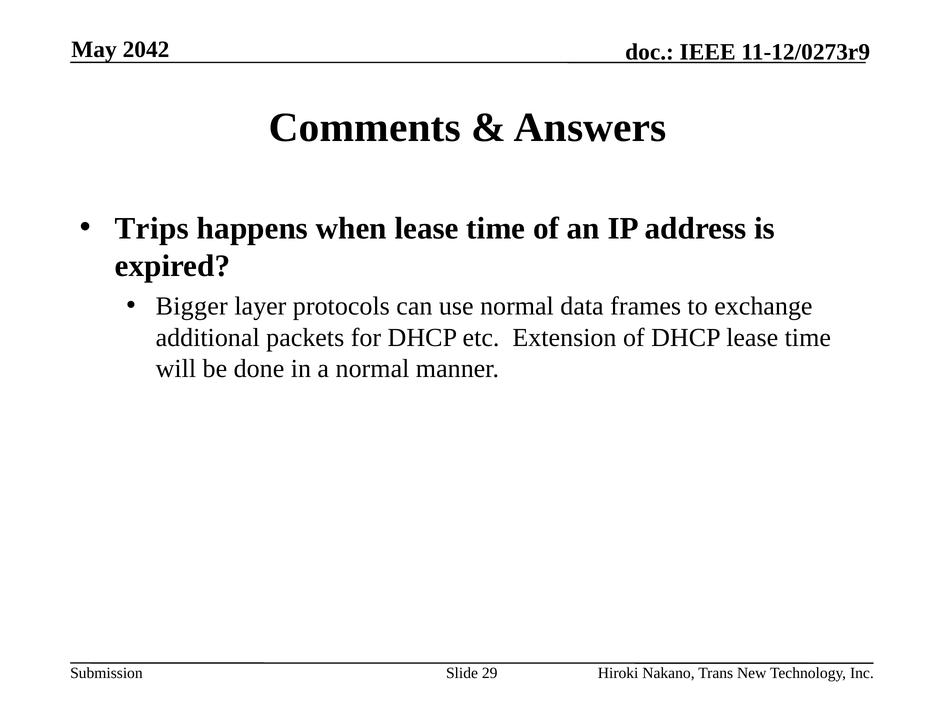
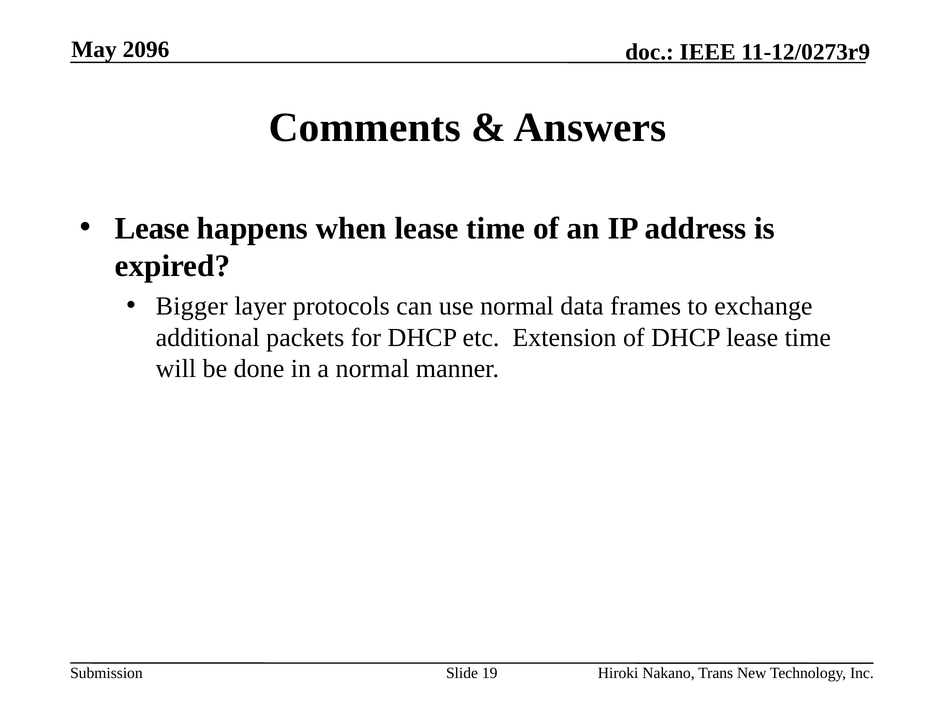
2042: 2042 -> 2096 (146, 50)
Trips: Trips -> Lease (152, 228)
29: 29 -> 19 (490, 673)
